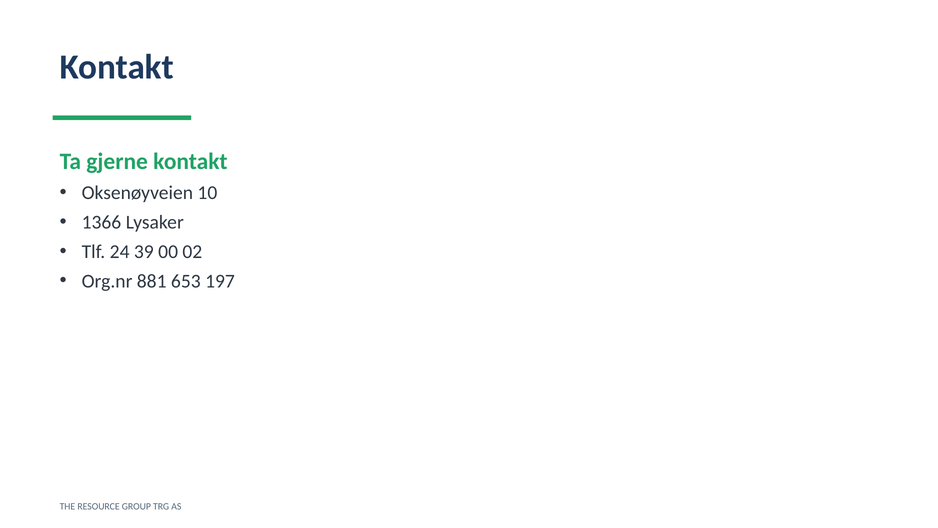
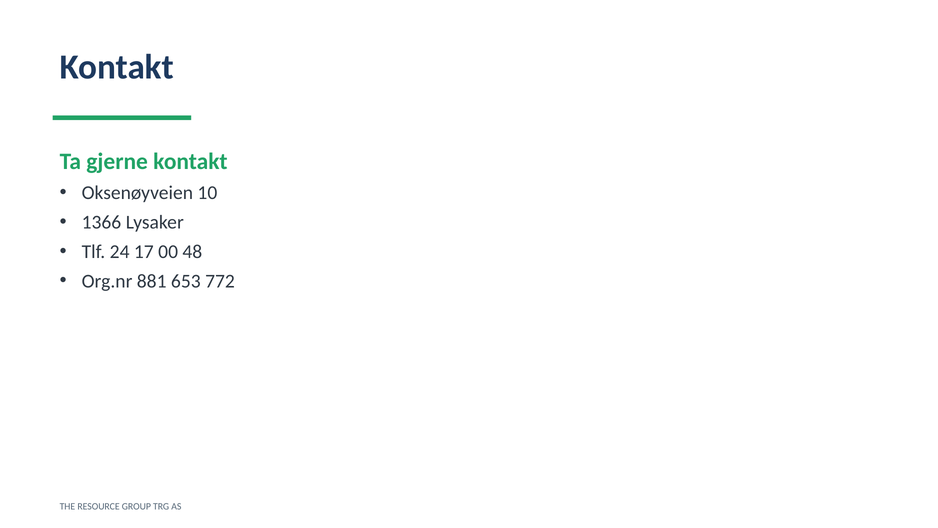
39: 39 -> 17 (144, 252)
02: 02 -> 48 (192, 252)
197: 197 -> 772 (220, 281)
